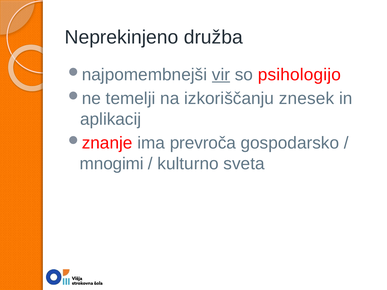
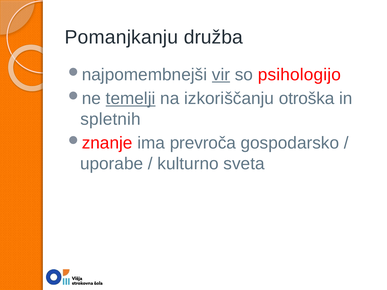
Neprekinjeno: Neprekinjeno -> Pomanjkanju (121, 37)
temelji underline: none -> present (131, 99)
znesek: znesek -> otroška (307, 99)
aplikacij: aplikacij -> spletnih (111, 119)
mnogimi: mnogimi -> uporabe (112, 164)
